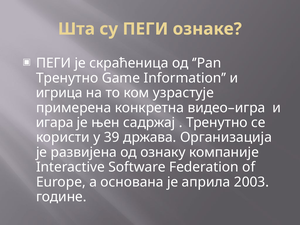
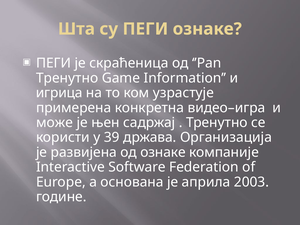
игара: игара -> може (54, 123)
од ознаку: ознаку -> ознаке (163, 152)
